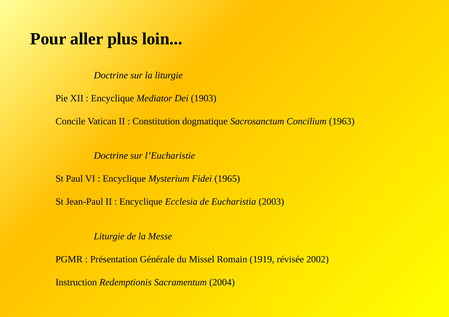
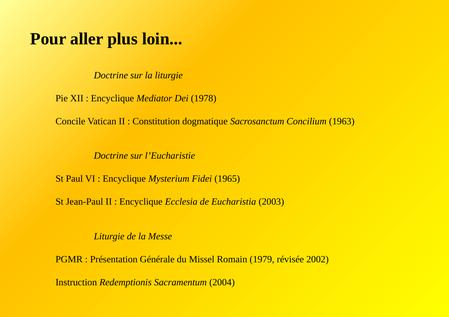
1903: 1903 -> 1978 (204, 98)
1919: 1919 -> 1979 (262, 260)
